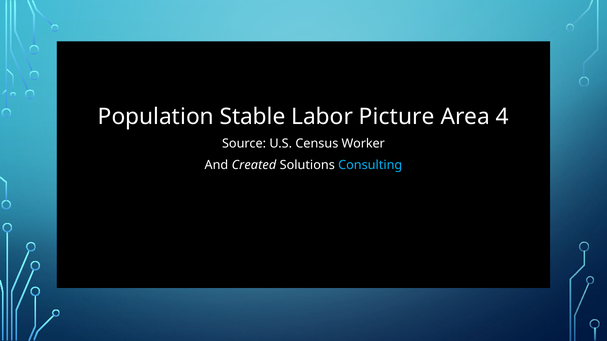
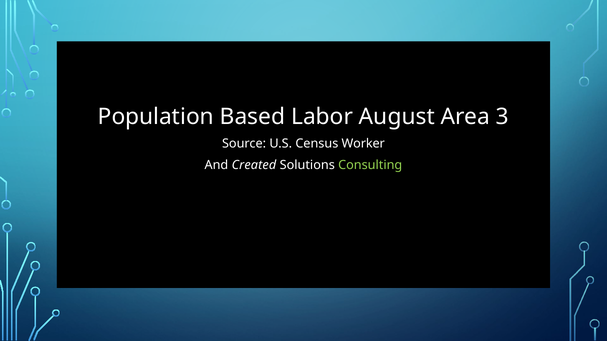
Stable: Stable -> Based (253, 117)
Picture: Picture -> August (397, 117)
4: 4 -> 3 (502, 117)
Consulting colour: light blue -> light green (370, 165)
